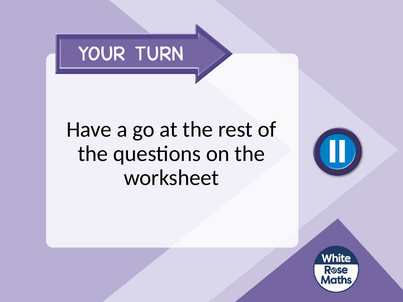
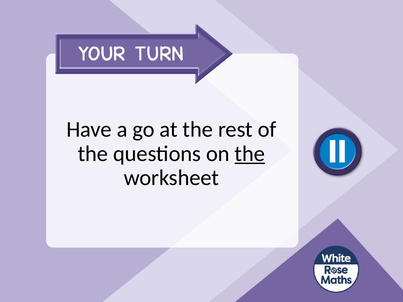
the underline: none -> present (250, 154)
